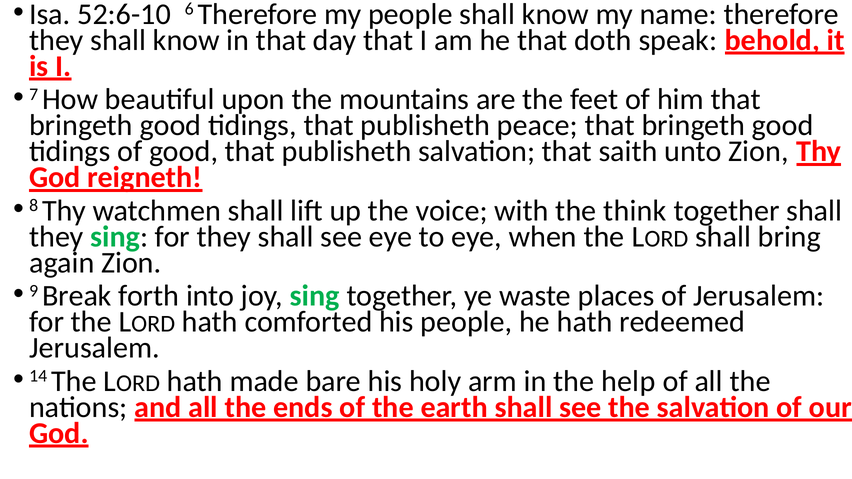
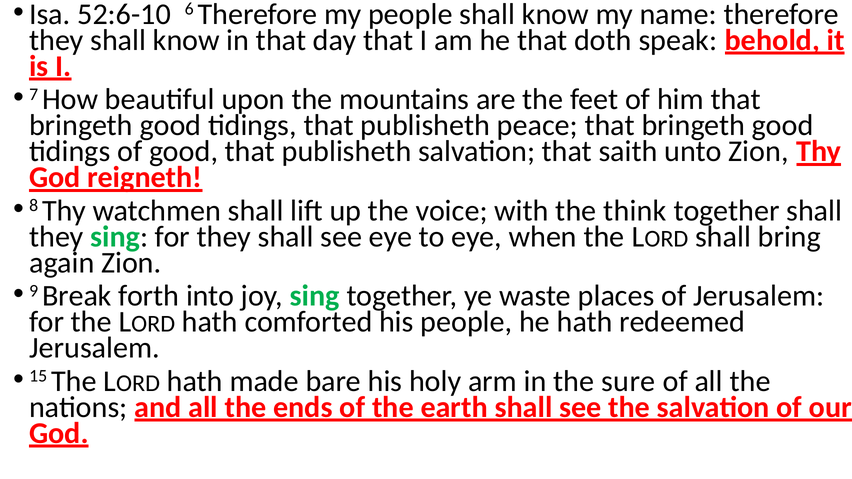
14: 14 -> 15 (38, 376)
help: help -> sure (628, 381)
